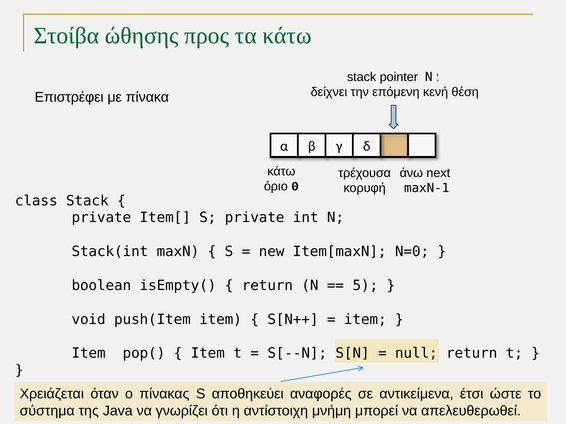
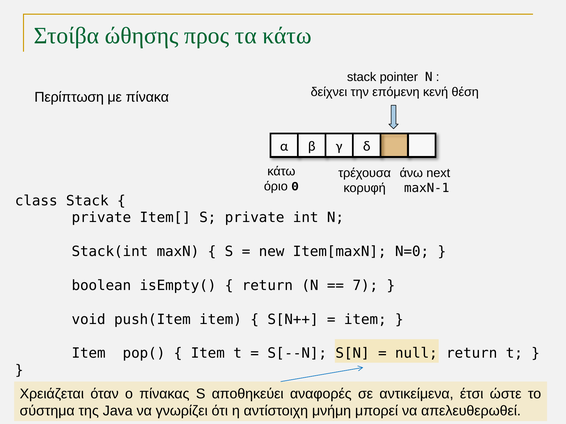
Επιστρέφει: Επιστρέφει -> Περίπτωση (69, 97)
5: 5 -> 7 (365, 286)
